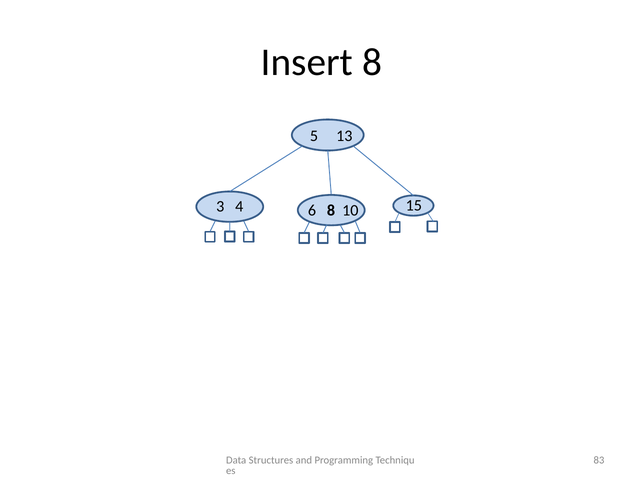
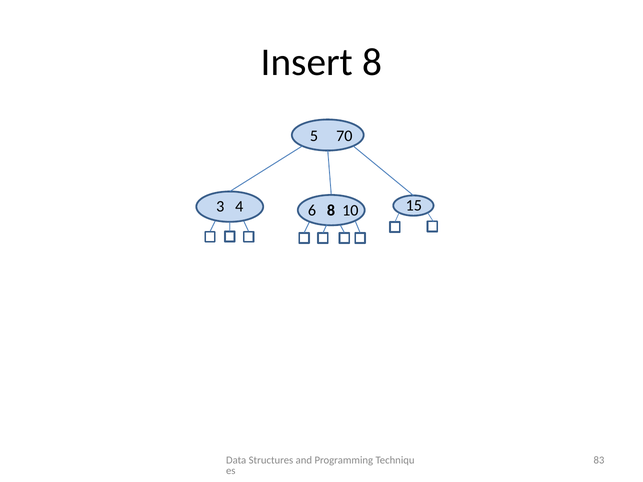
13: 13 -> 70 (344, 136)
